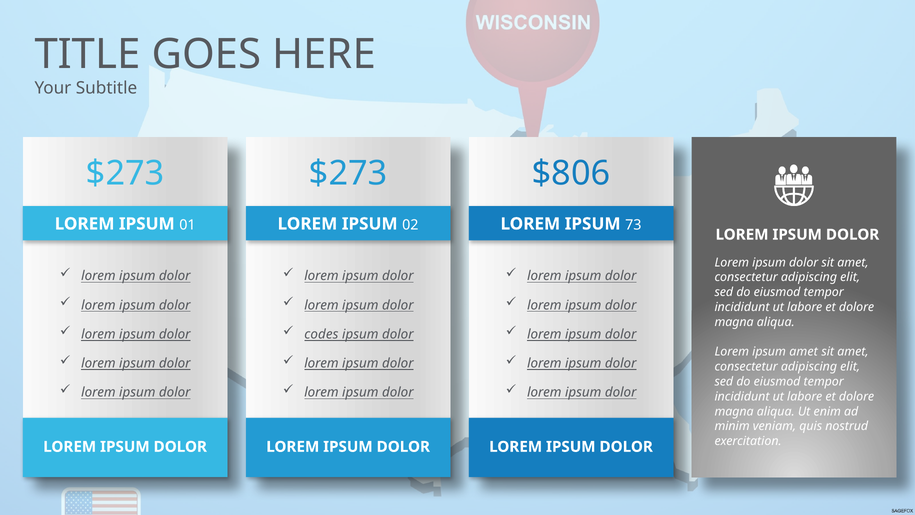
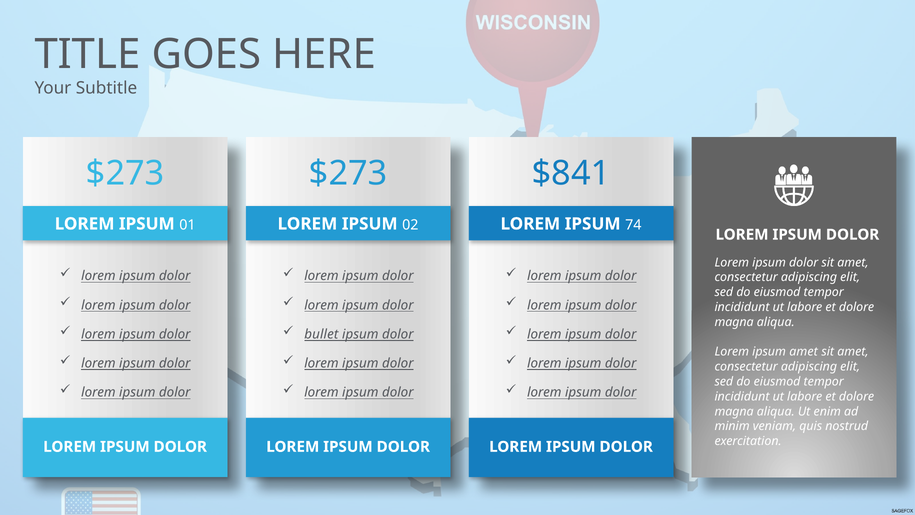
$806: $806 -> $841 (571, 173)
73: 73 -> 74 (633, 225)
codes: codes -> bullet (321, 334)
